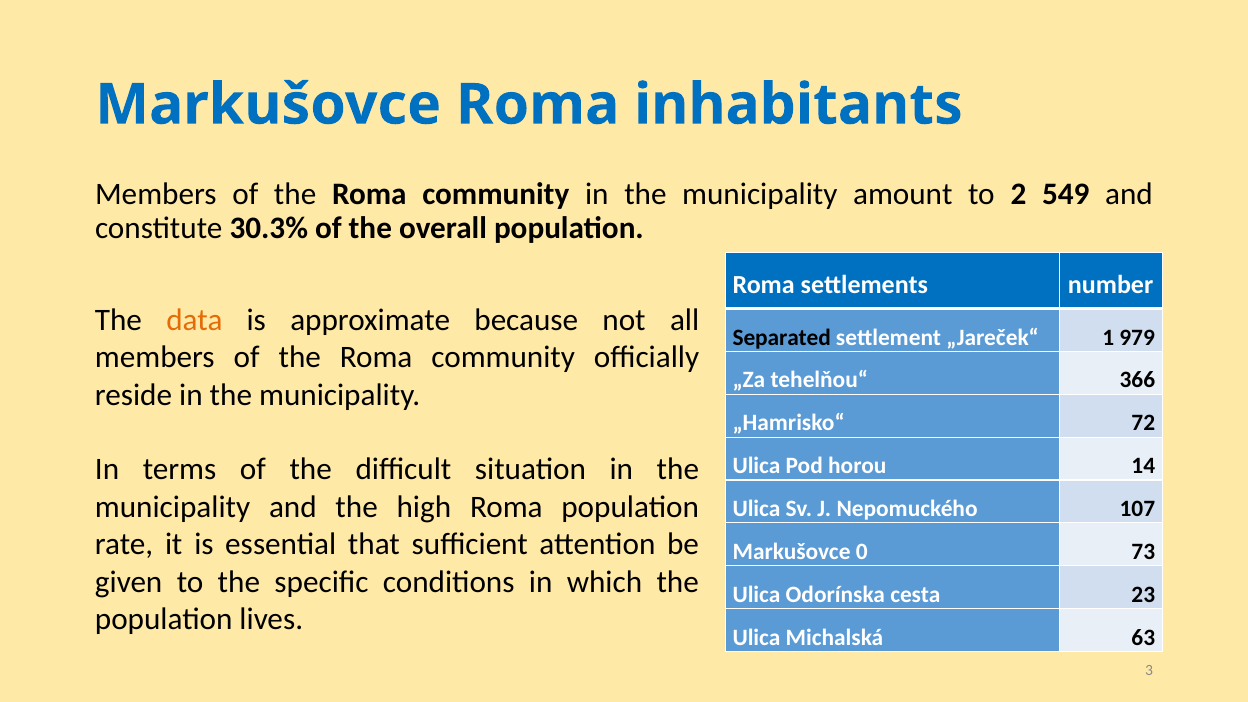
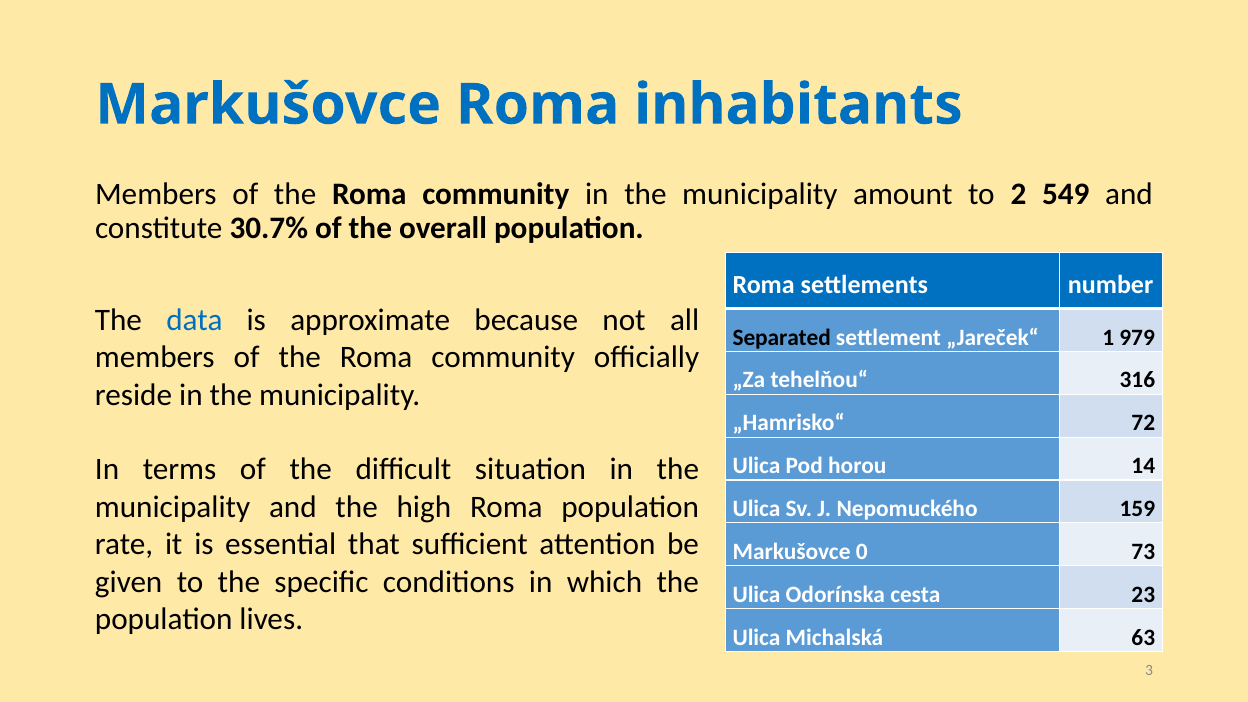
30.3%: 30.3% -> 30.7% (269, 228)
data colour: orange -> blue (194, 320)
366: 366 -> 316 (1137, 380)
107: 107 -> 159 (1137, 509)
